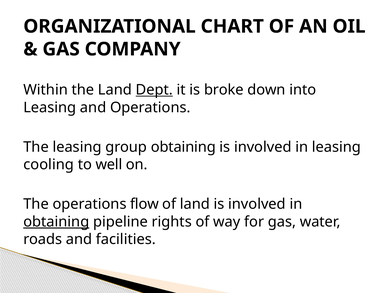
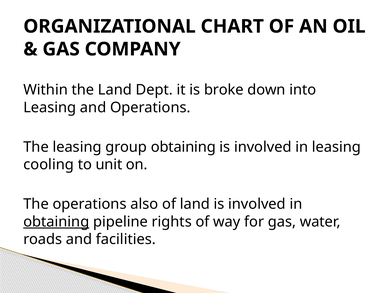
Dept underline: present -> none (154, 90)
well: well -> unit (109, 164)
flow: flow -> also (144, 204)
